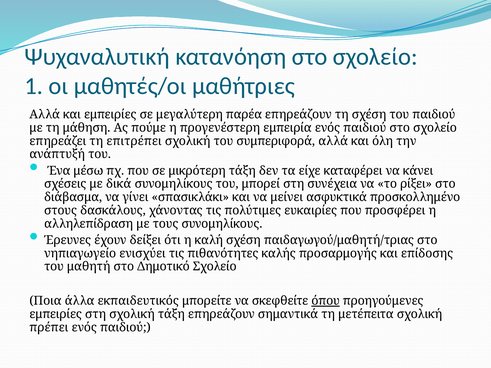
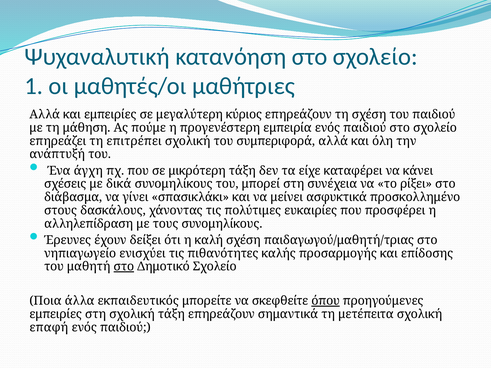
παρέα: παρέα -> κύριος (244, 115)
μέσω: μέσω -> άγχη (88, 171)
στο underline: none -> present (124, 267)
πρέπει: πρέπει -> επαφή (49, 328)
